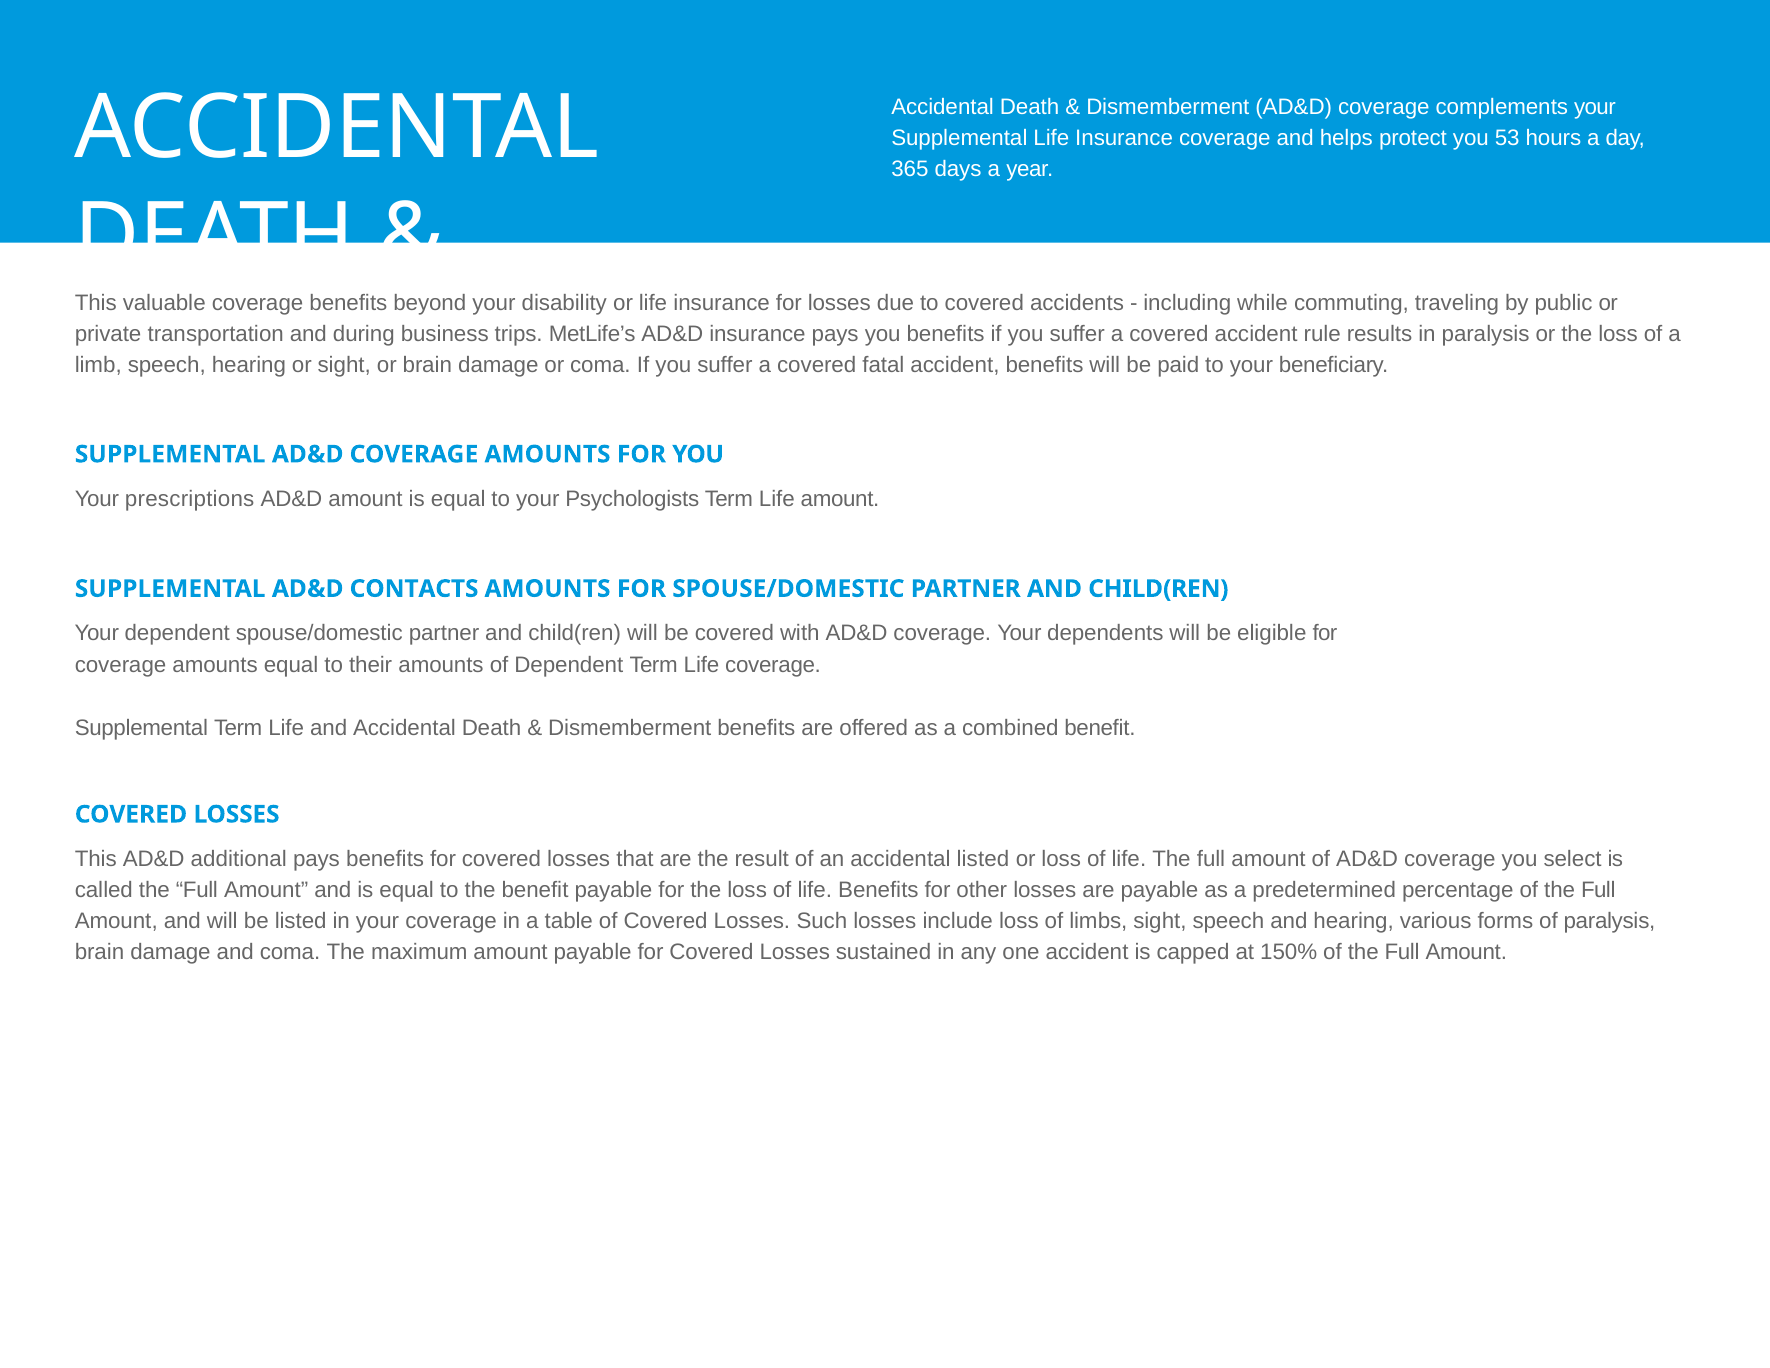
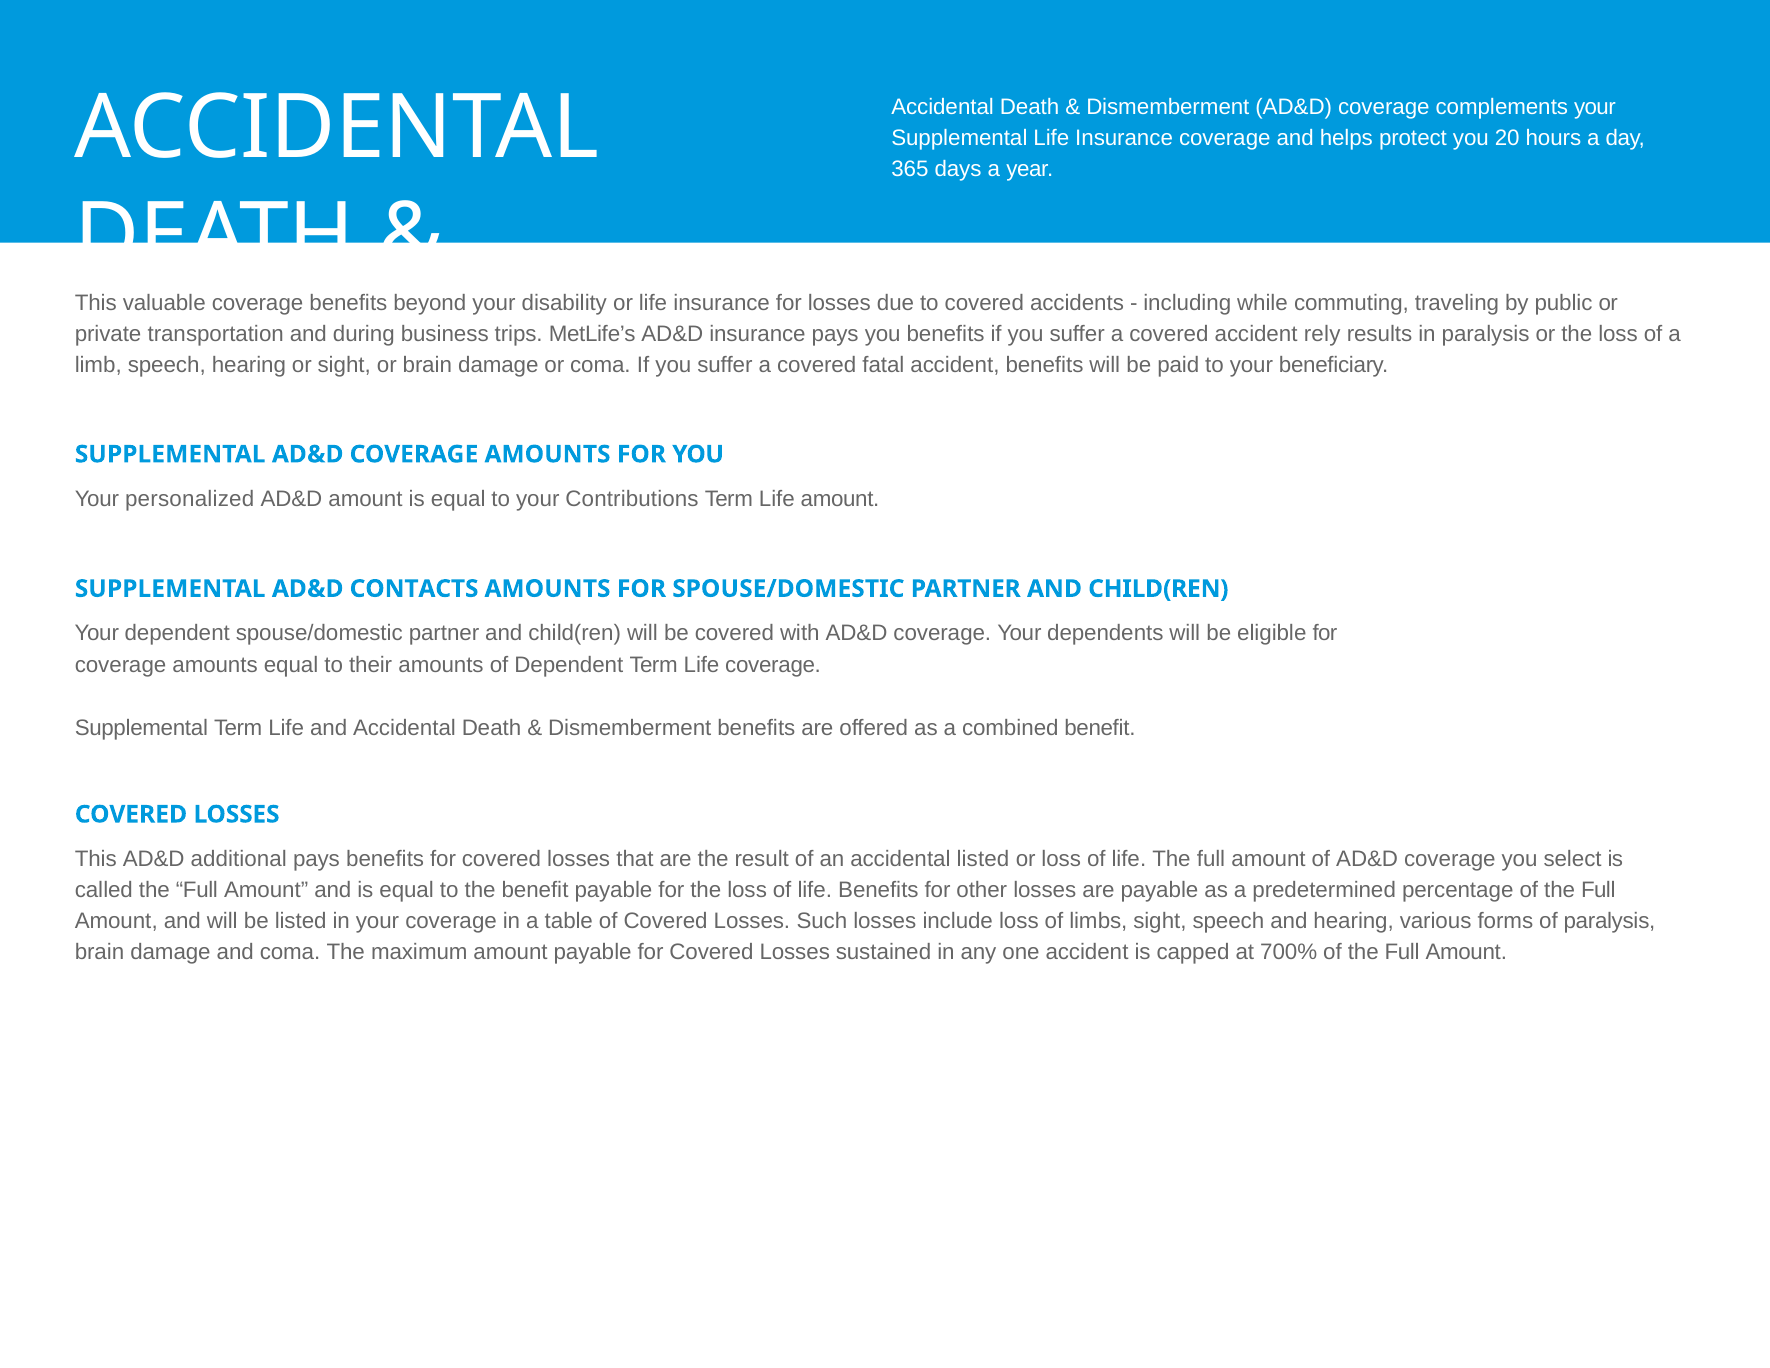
53: 53 -> 20 (1507, 138)
rule: rule -> rely (1322, 334)
prescriptions: prescriptions -> personalized (190, 499)
Psychologists: Psychologists -> Contributions (632, 499)
150%: 150% -> 700% (1289, 952)
